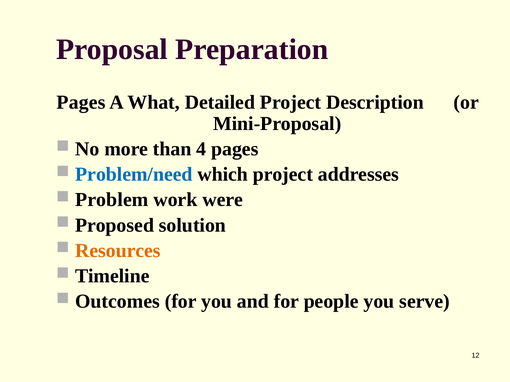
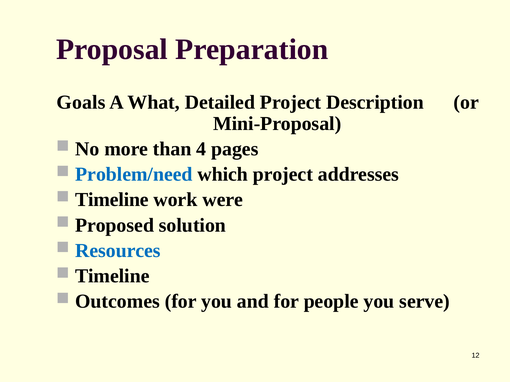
Pages: Pages -> Goals (81, 102)
Problem: Problem -> Timeline (112, 200)
Resources colour: orange -> blue (118, 251)
